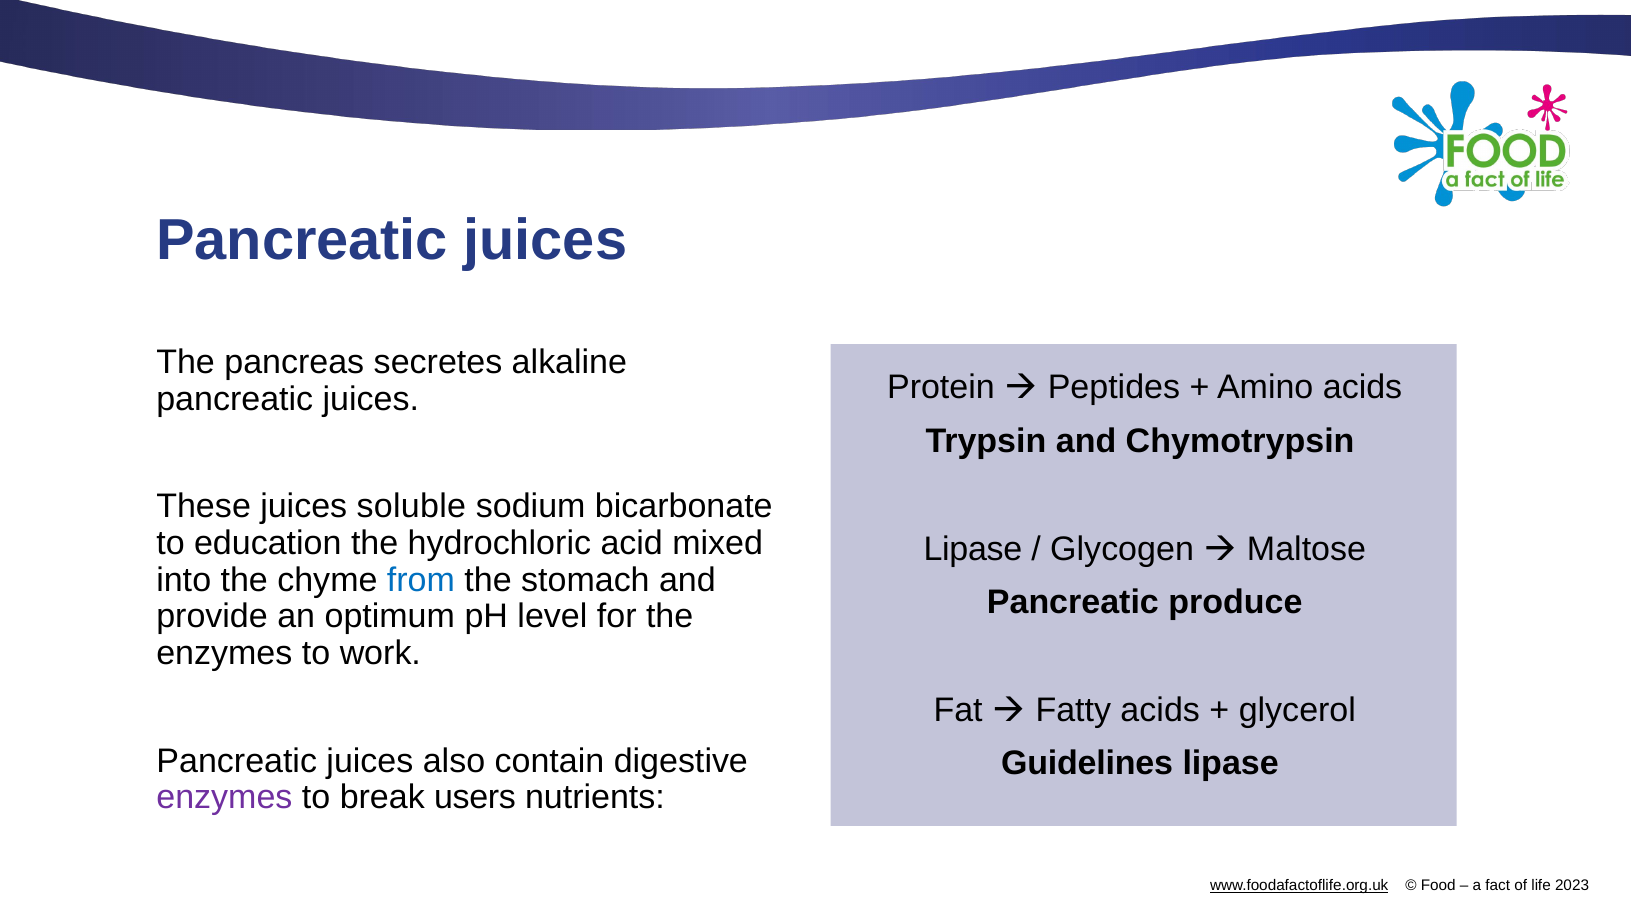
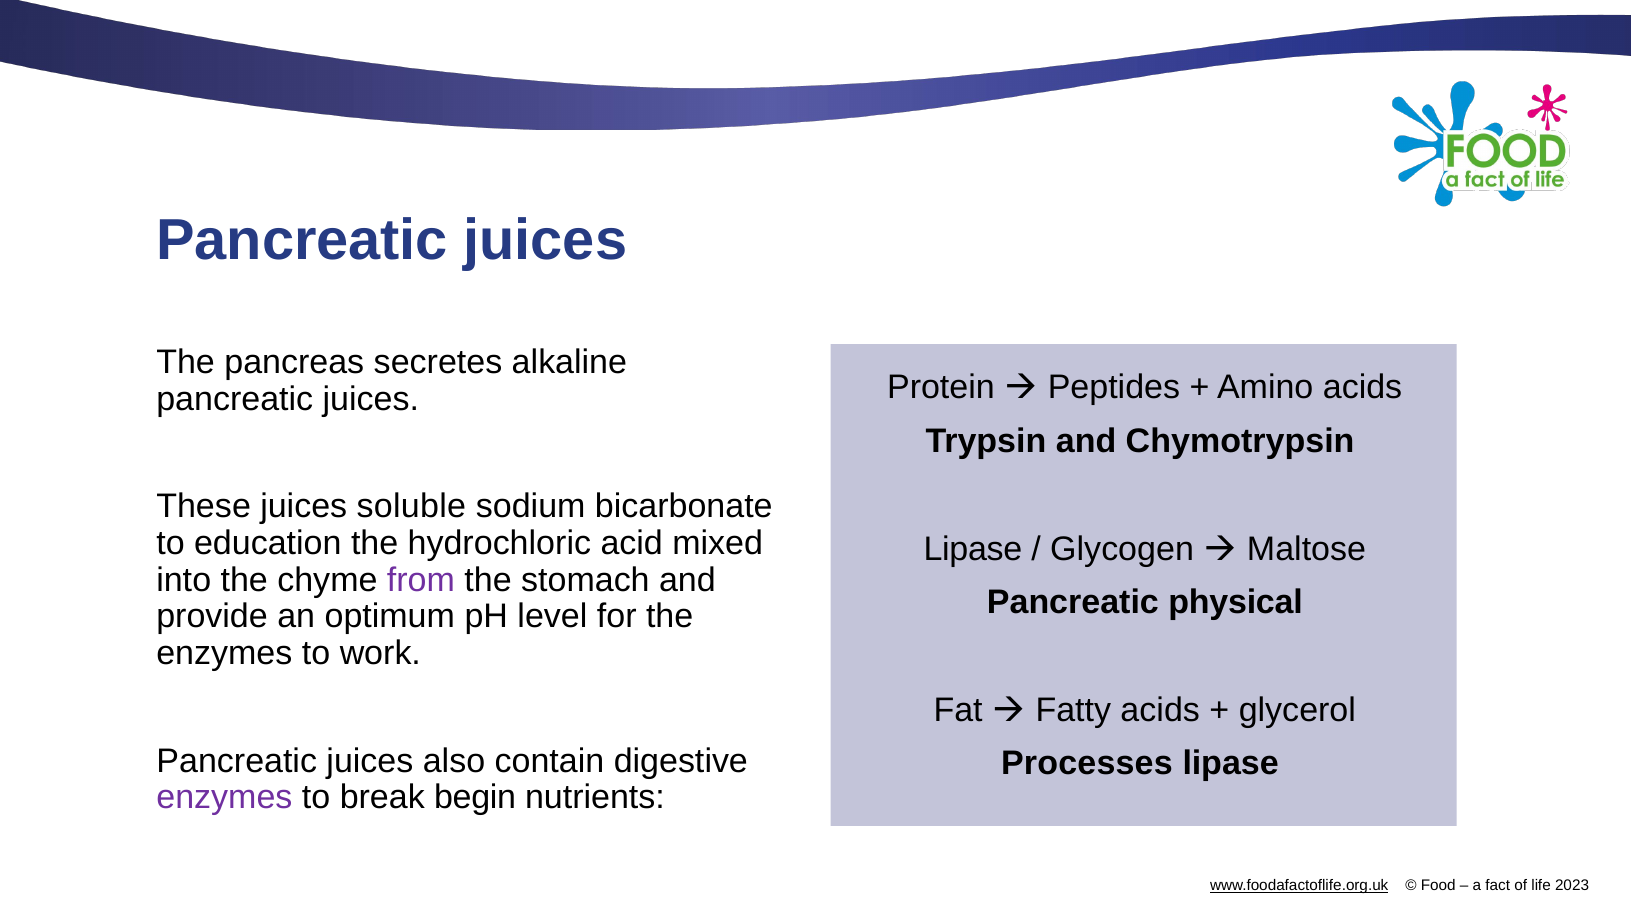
from colour: blue -> purple (421, 580)
produce: produce -> physical (1236, 602)
Guidelines: Guidelines -> Processes (1087, 763)
users: users -> begin (475, 797)
